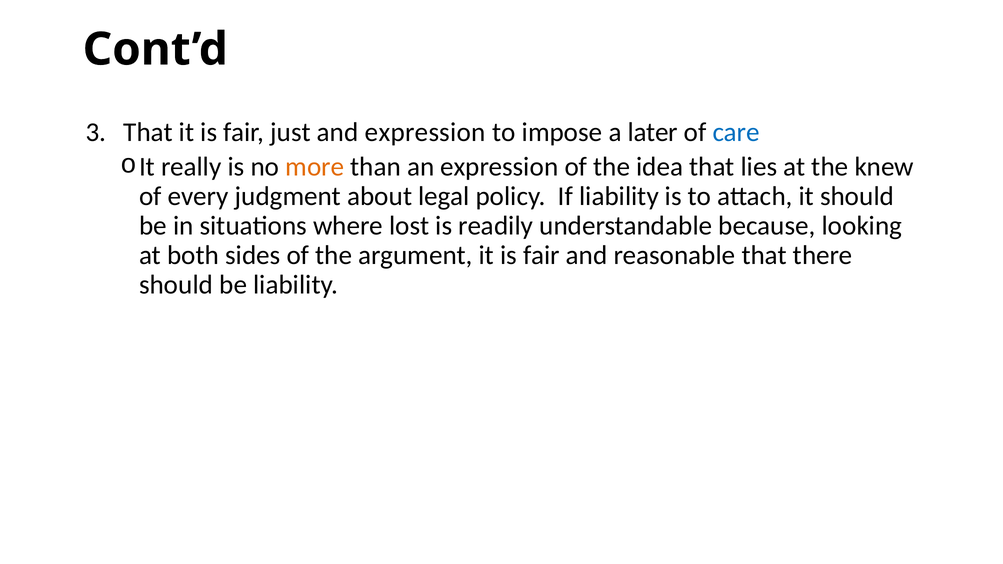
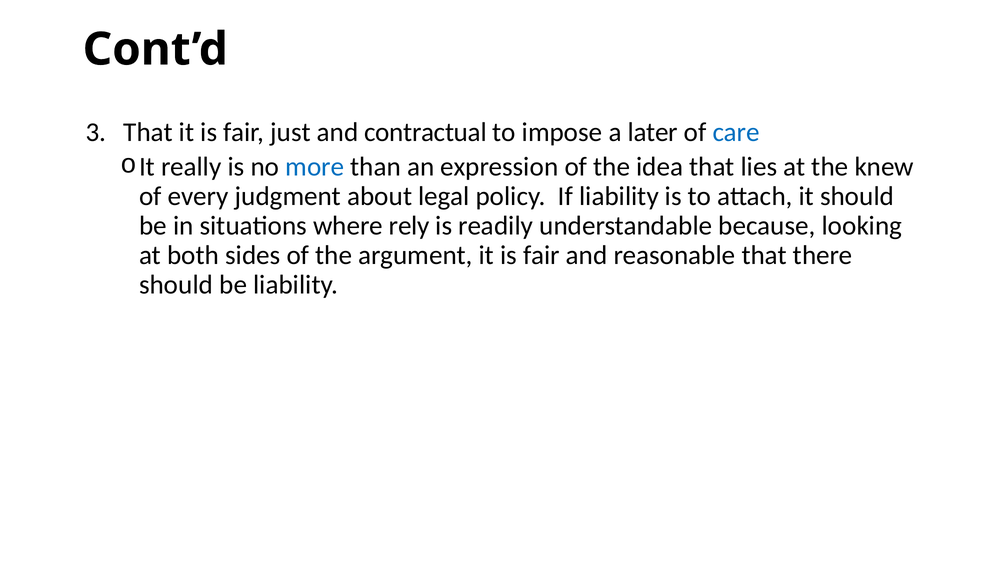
and expression: expression -> contractual (425, 132)
more colour: orange -> blue (315, 167)
lost: lost -> rely (409, 226)
